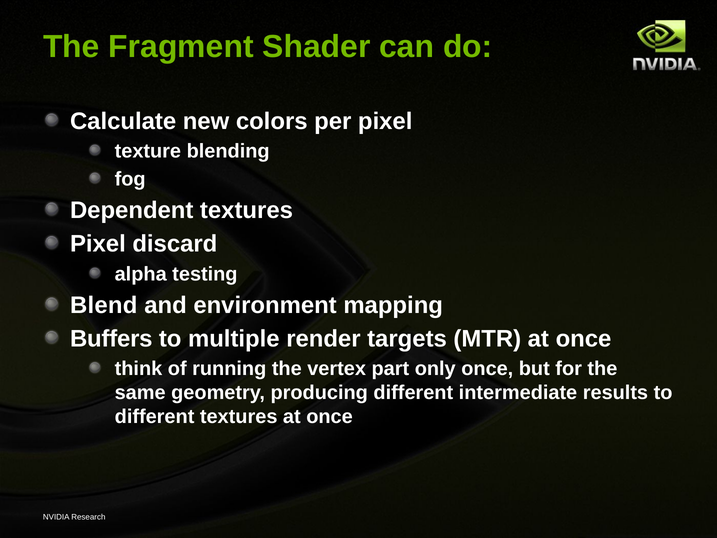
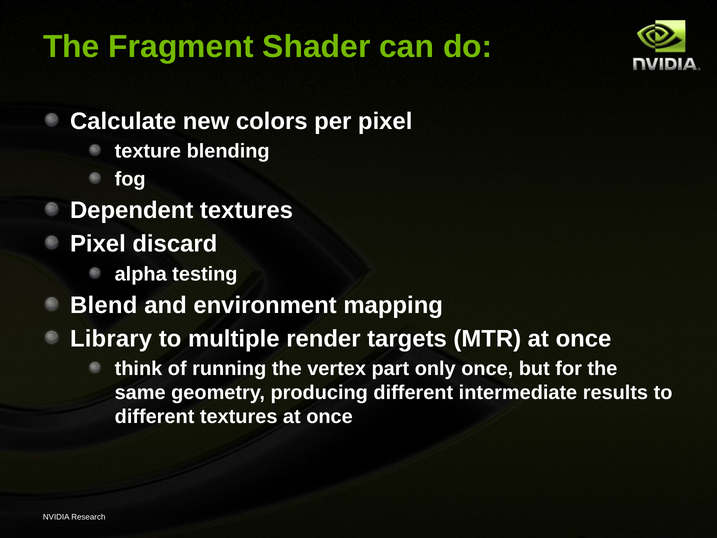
Buffers: Buffers -> Library (111, 339)
